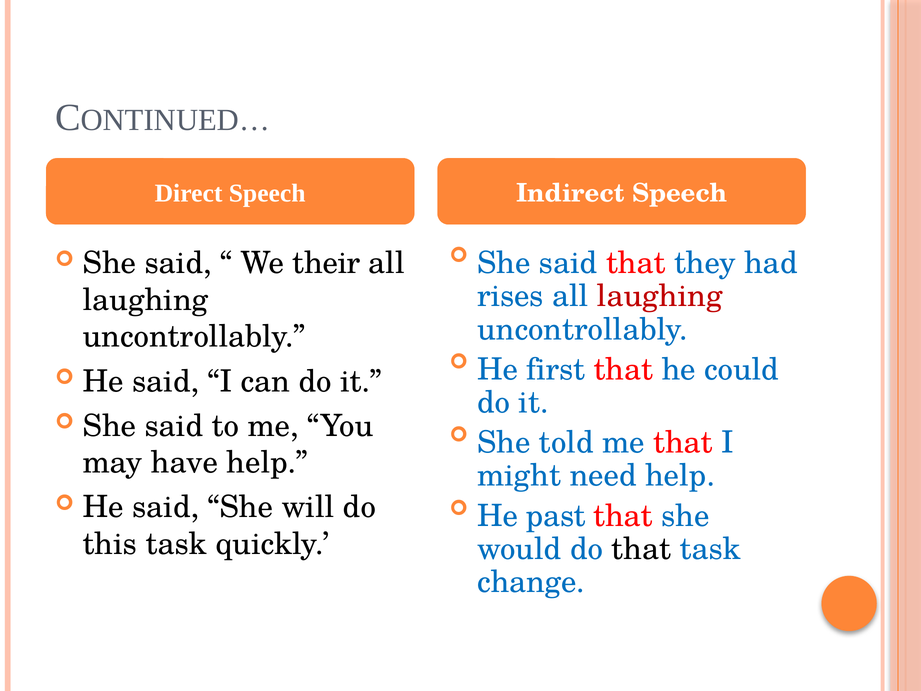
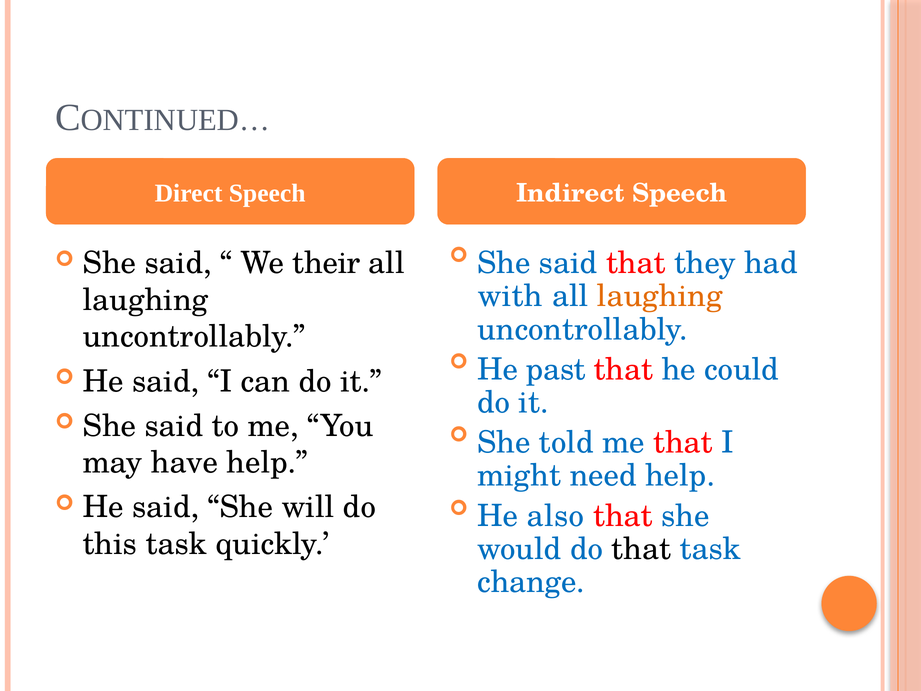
rises: rises -> with (510, 296)
laughing colour: red -> orange (660, 296)
first: first -> past (556, 369)
past: past -> also (556, 516)
